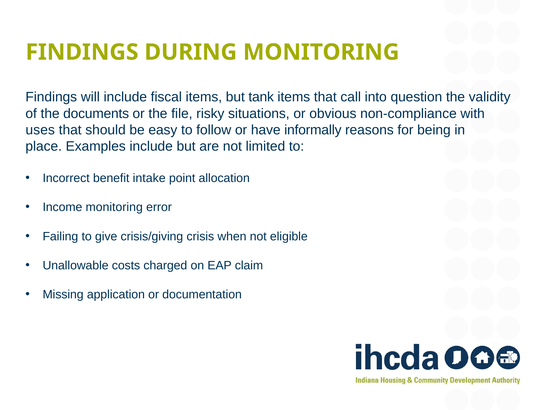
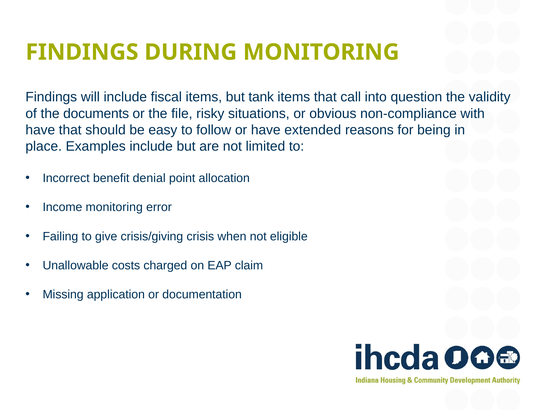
uses: uses -> have (40, 130)
informally: informally -> extended (313, 130)
intake: intake -> denial (149, 178)
